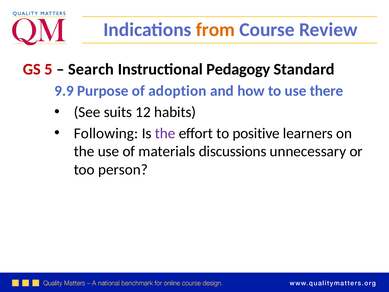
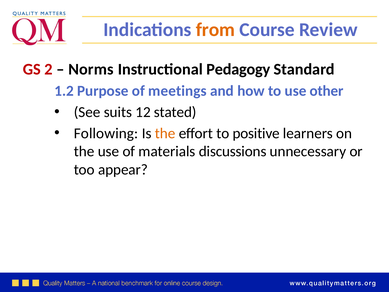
5: 5 -> 2 (48, 69)
Search: Search -> Norms (91, 69)
9.9: 9.9 -> 1.2 (64, 91)
adoption: adoption -> meetings (177, 91)
there: there -> other (327, 91)
habits: habits -> stated (175, 112)
the colour: purple -> orange (165, 133)
person: person -> appear (123, 169)
